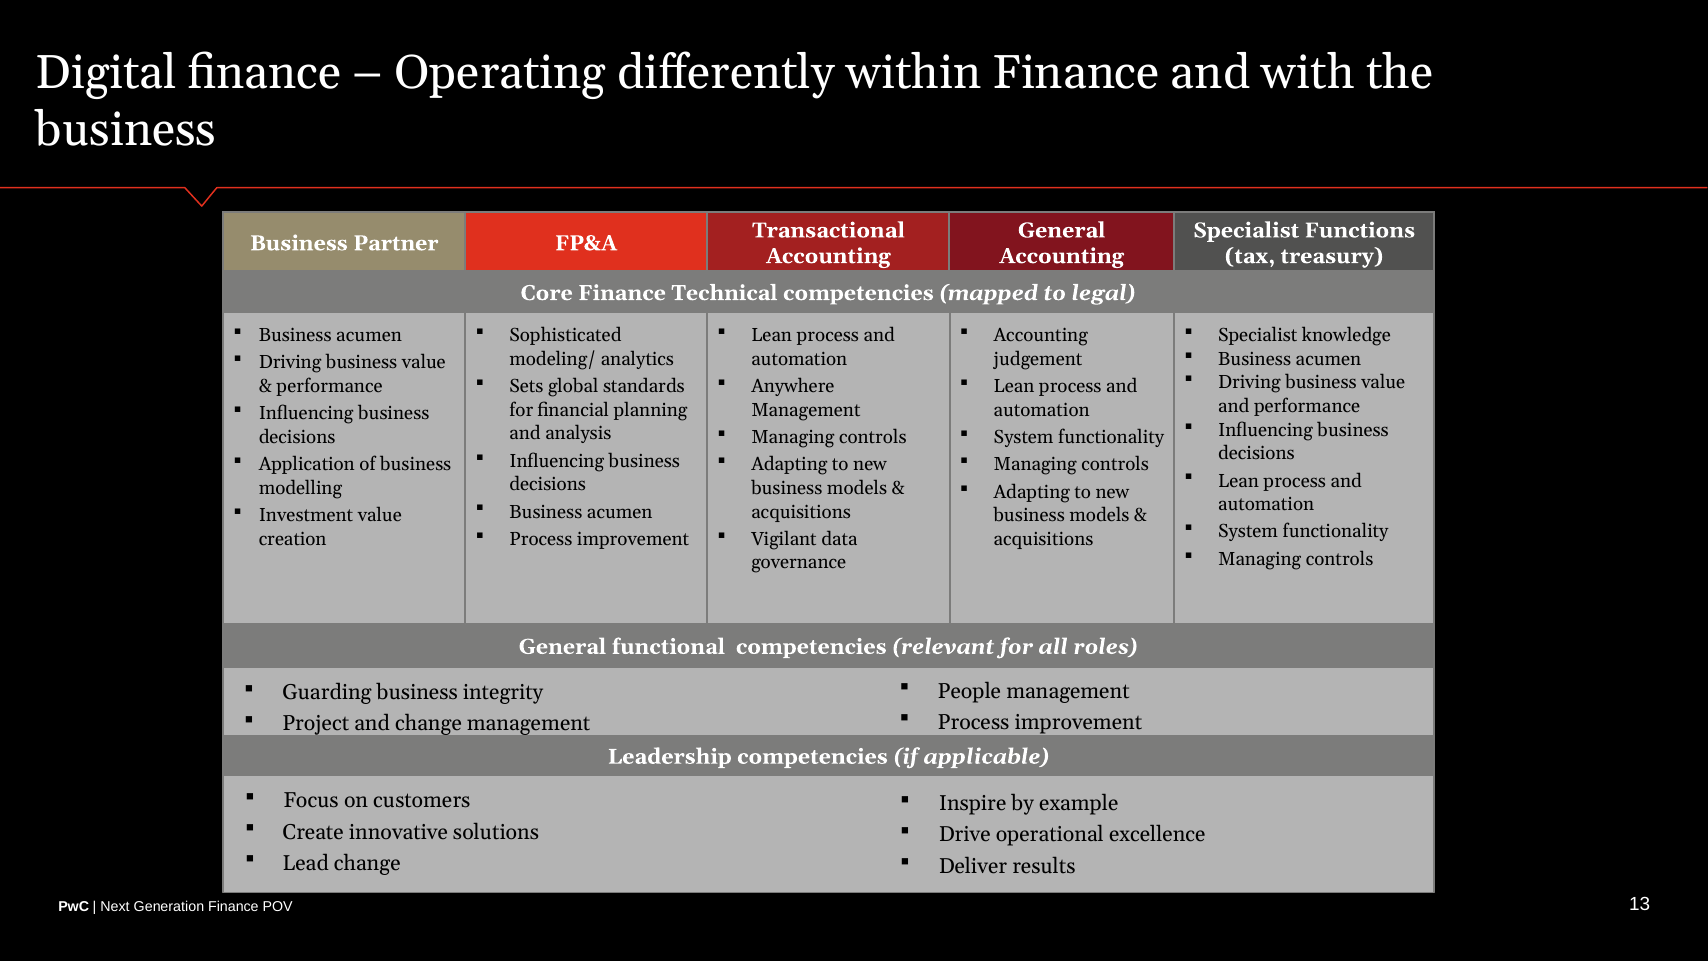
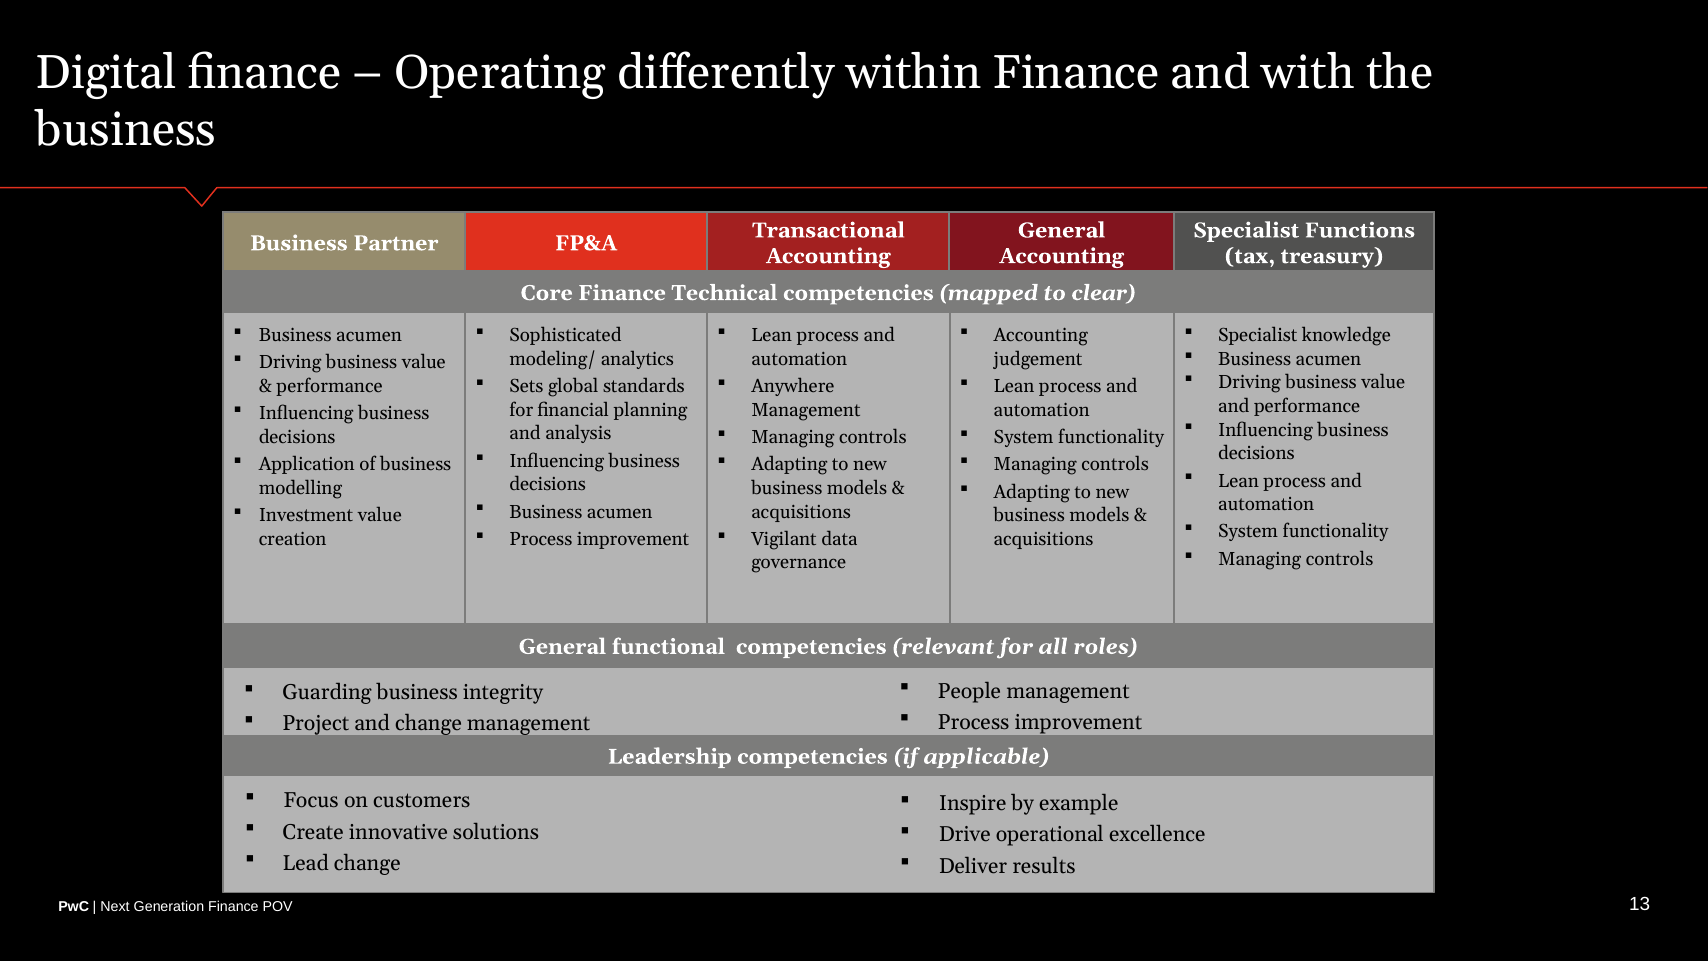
legal: legal -> clear (1104, 293)
